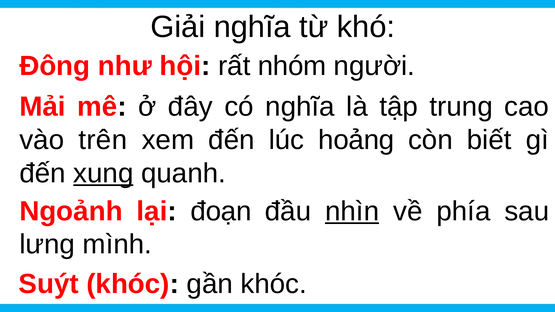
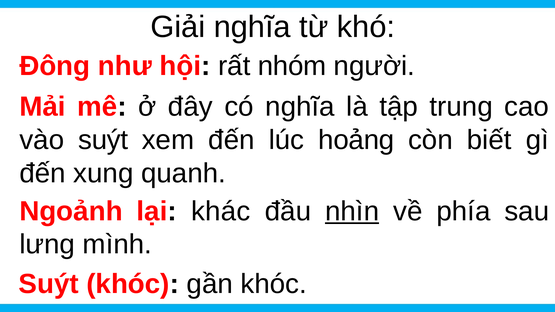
vào trên: trên -> suýt (103, 140)
xung underline: present -> none (103, 173)
đoạn: đoạn -> khác (221, 211)
